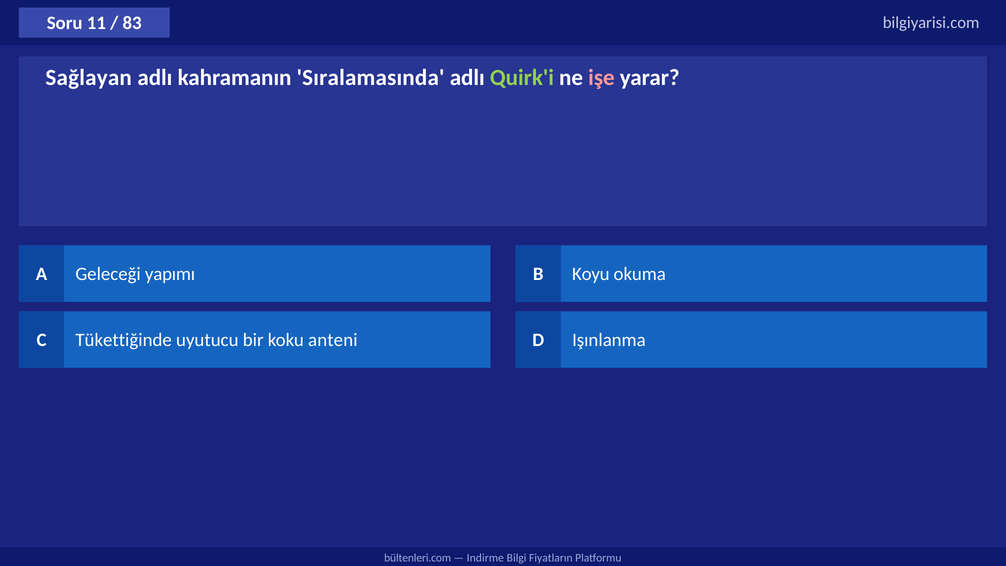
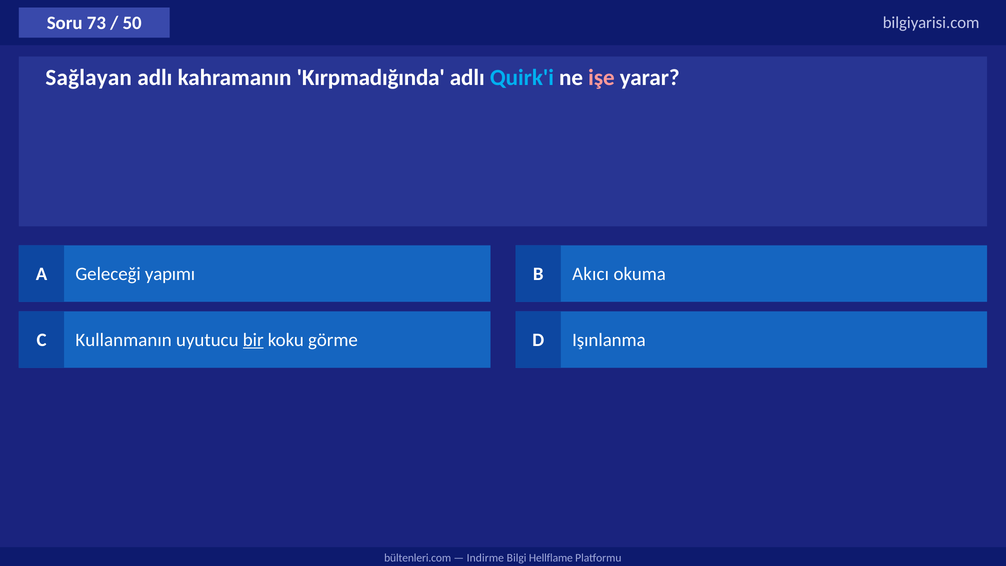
11: 11 -> 73 (96, 23)
83: 83 -> 50 (132, 23)
Sıralamasında: Sıralamasında -> Kırpmadığında (371, 77)
Quirk'i colour: light green -> light blue (522, 77)
Koyu: Koyu -> Akıcı (591, 274)
Tükettiğinde: Tükettiğinde -> Kullanmanın (124, 340)
bir underline: none -> present (253, 340)
anteni: anteni -> görme (333, 340)
Fiyatların: Fiyatların -> Hellflame (551, 558)
